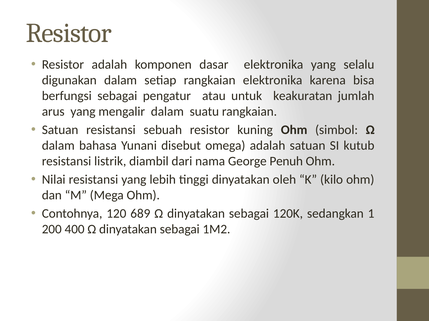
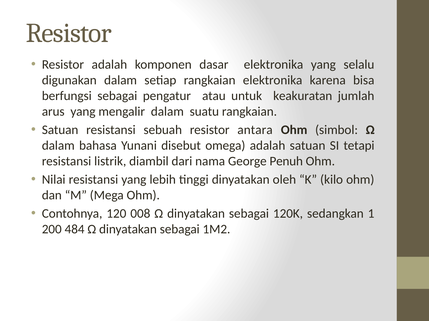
kuning: kuning -> antara (255, 130)
kutub: kutub -> tetapi (359, 146)
689: 689 -> 008 (140, 214)
400: 400 -> 484 (75, 230)
